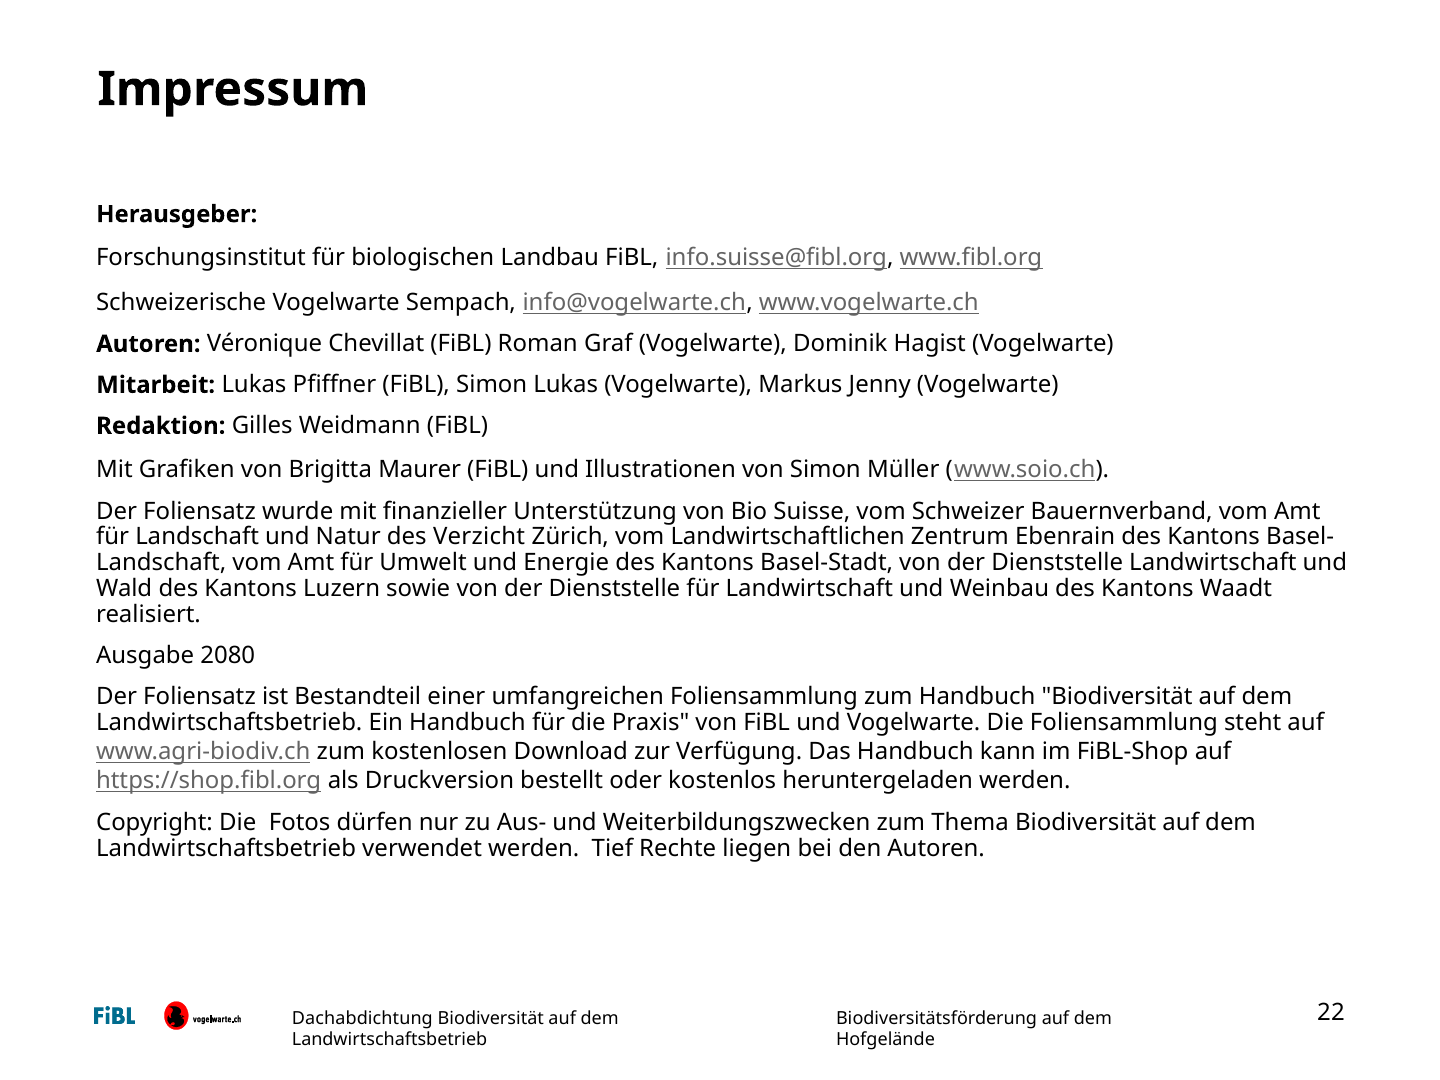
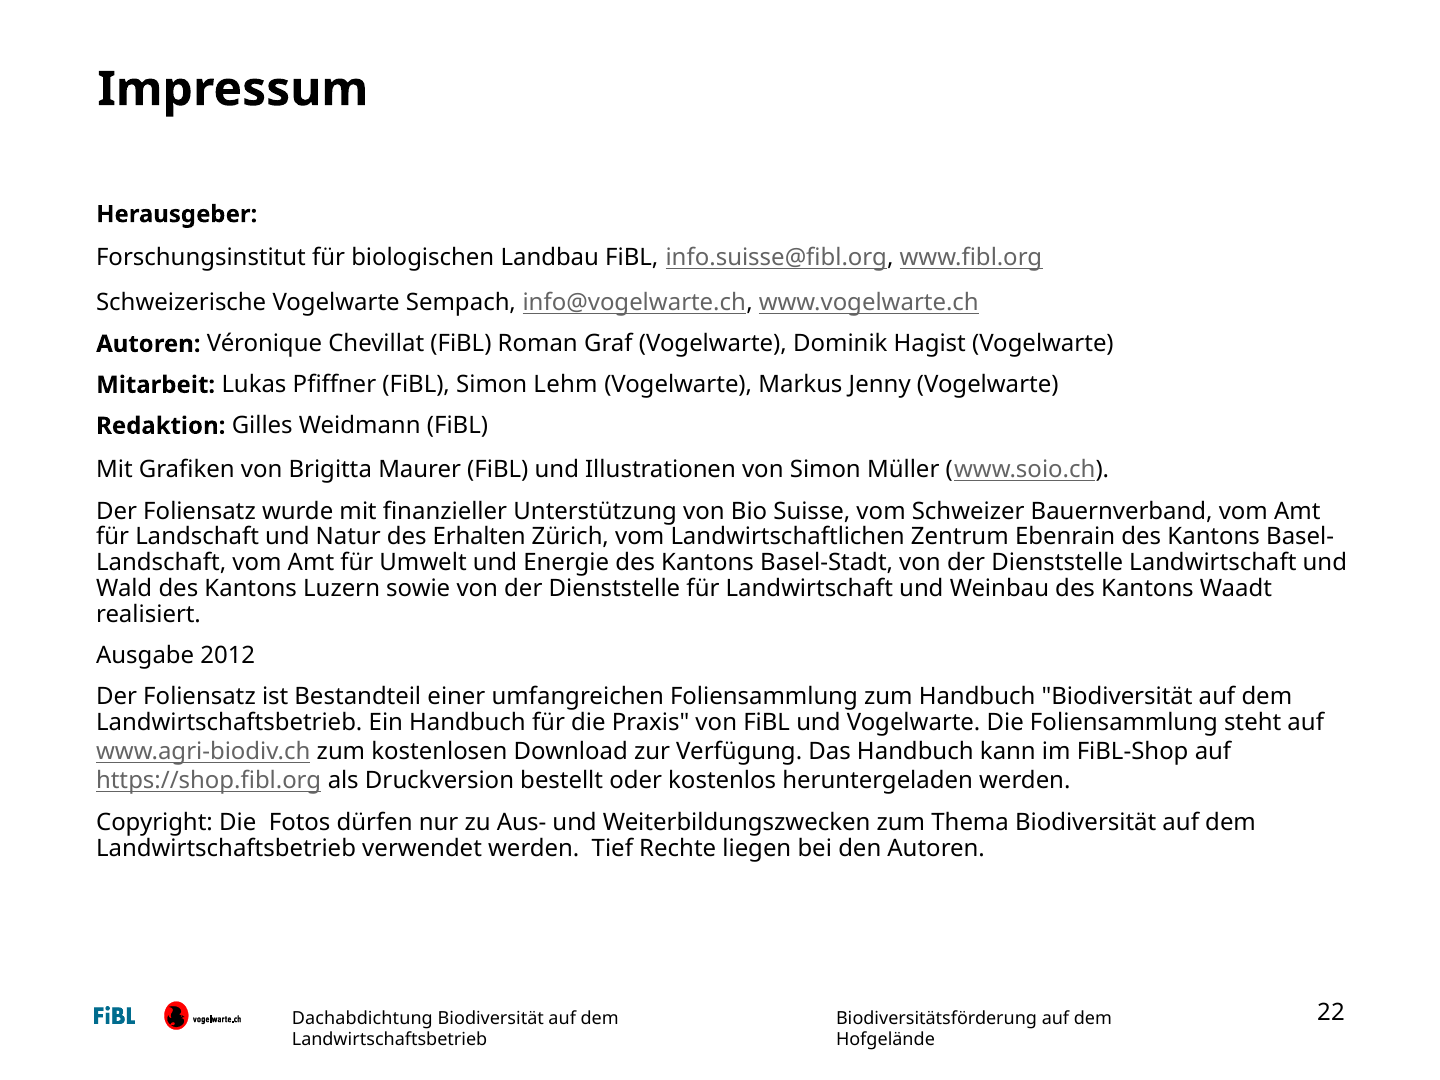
Simon Lukas: Lukas -> Lehm (565, 385)
Verzicht: Verzicht -> Erhalten (479, 537)
2080: 2080 -> 2012 (228, 656)
